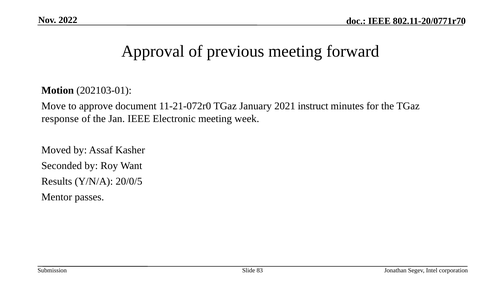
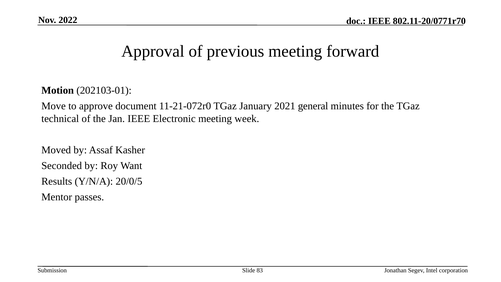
instruct: instruct -> general (313, 106)
response: response -> technical (60, 118)
